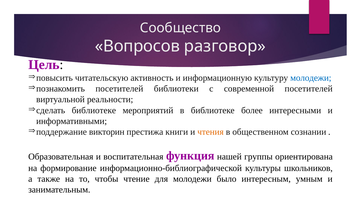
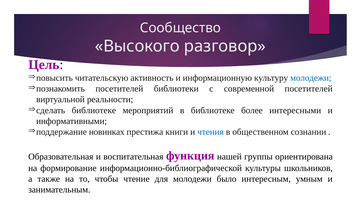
Вопросов: Вопросов -> Высокого (137, 46)
викторин: викторин -> новинках (107, 132)
чтения colour: orange -> blue (211, 132)
